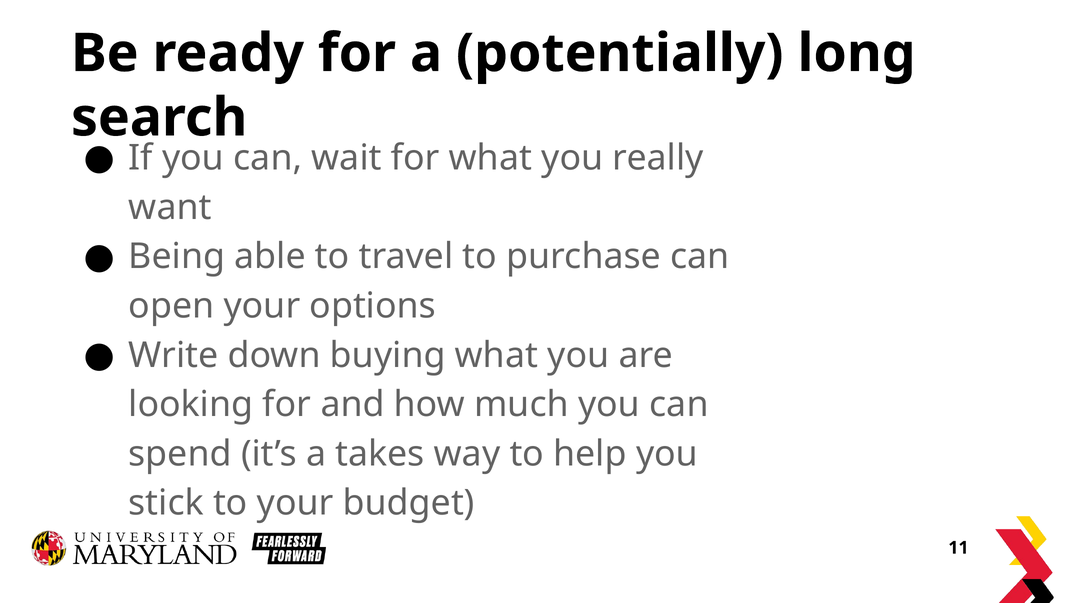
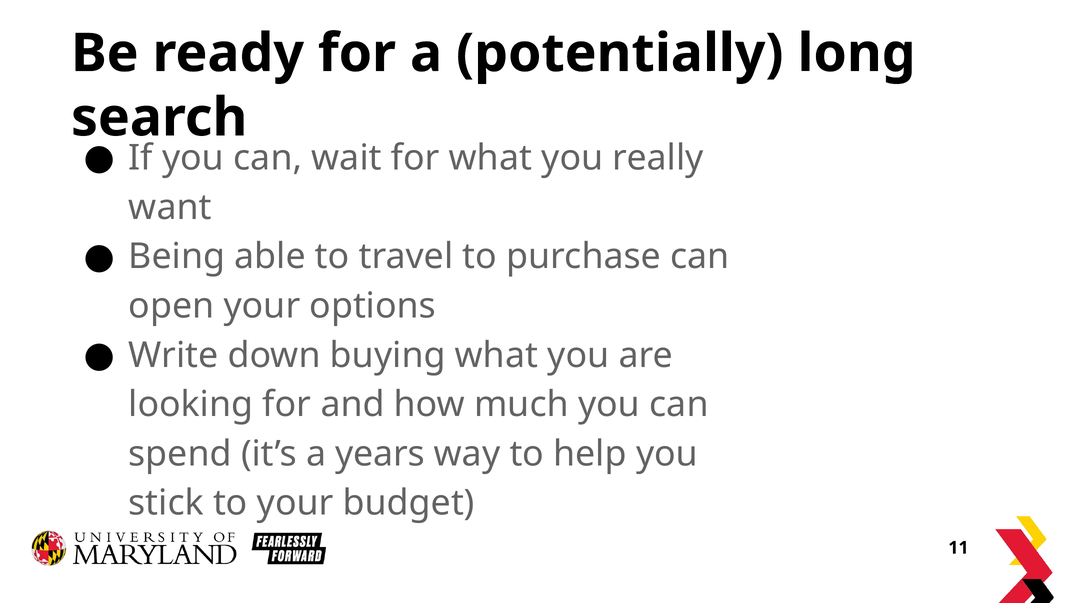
takes: takes -> years (380, 454)
